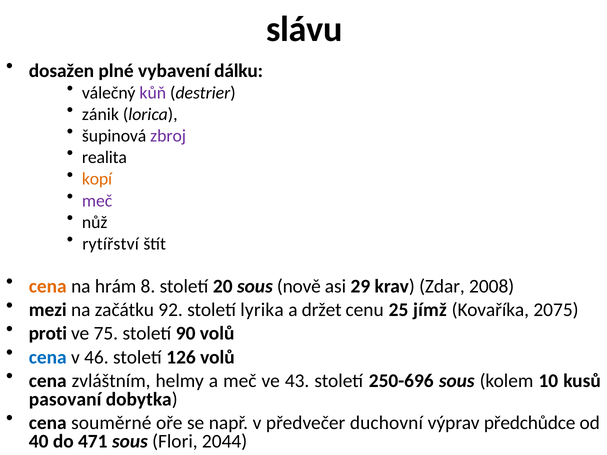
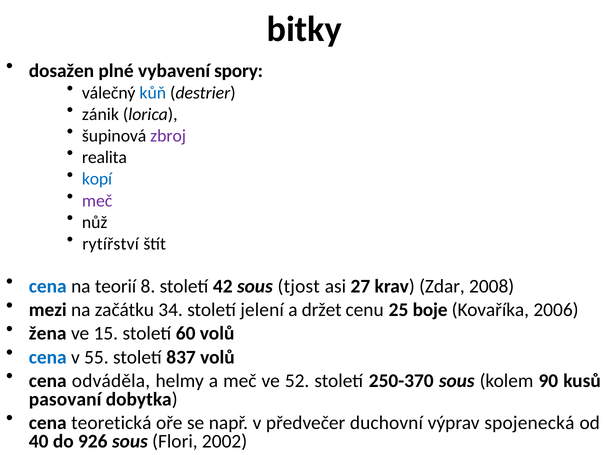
slávu: slávu -> bitky (304, 29)
dálku: dálku -> spory (239, 71)
kůň colour: purple -> blue (153, 93)
kopí colour: orange -> blue (97, 179)
cena colour: orange -> blue (48, 287)
hrám: hrám -> teorií (116, 287)
20: 20 -> 42 (223, 287)
nově: nově -> tjost (299, 287)
29: 29 -> 27 (360, 287)
92: 92 -> 34 (171, 310)
lyrika: lyrika -> jelení (262, 310)
jímž: jímž -> boje (430, 310)
2075: 2075 -> 2006 (556, 310)
proti: proti -> žena (48, 334)
75: 75 -> 15 (106, 334)
90: 90 -> 60 (186, 334)
46: 46 -> 55 (96, 357)
126: 126 -> 837 (181, 357)
zvláštním: zvláštním -> odváděla (111, 381)
43: 43 -> 52 (297, 381)
250-696: 250-696 -> 250-370 (401, 381)
10: 10 -> 90 (548, 381)
souměrné: souměrné -> teoretická (111, 423)
předchůdce: předchůdce -> spojenecká (529, 423)
471: 471 -> 926 (93, 442)
2044: 2044 -> 2002 (225, 442)
